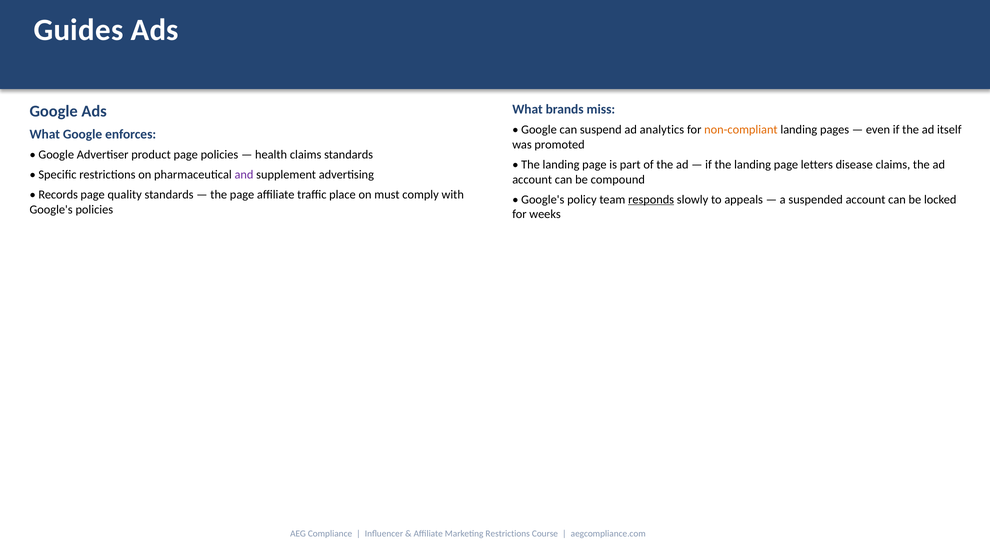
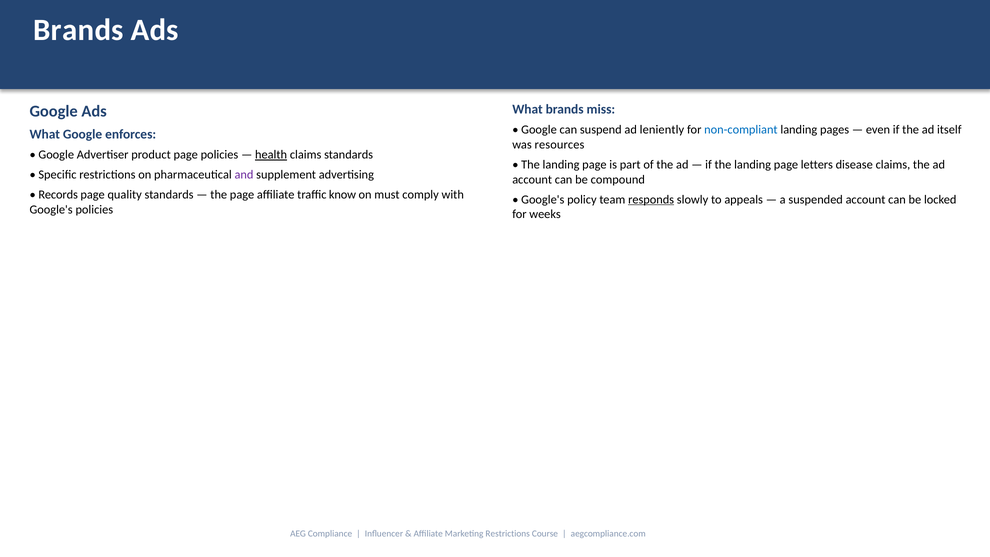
Guides: Guides -> Brands (79, 30)
analytics: analytics -> leniently (662, 130)
non-compliant colour: orange -> blue (741, 130)
promoted: promoted -> resources (560, 145)
health underline: none -> present (271, 155)
place: place -> know (343, 195)
